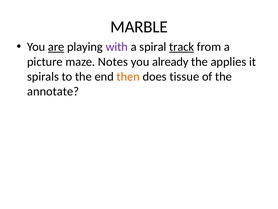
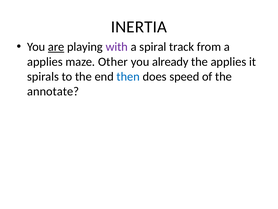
MARBLE: MARBLE -> INERTIA (139, 27)
track underline: present -> none (182, 47)
picture: picture -> applies (45, 62)
Notes: Notes -> Other (113, 62)
then colour: orange -> blue (128, 76)
tissue: tissue -> speed (184, 76)
